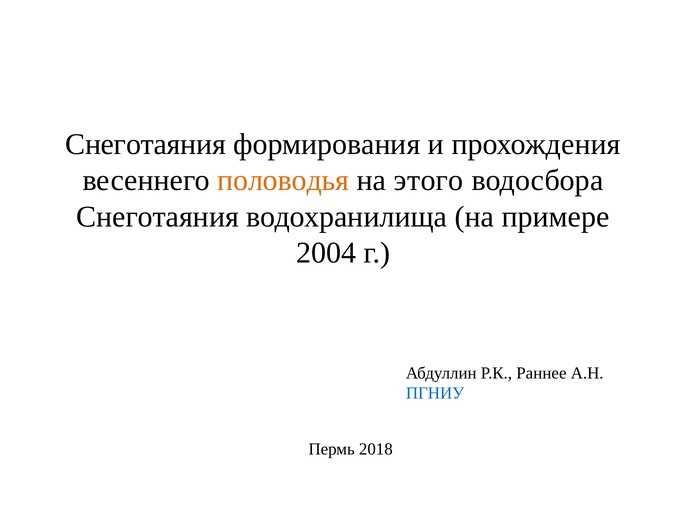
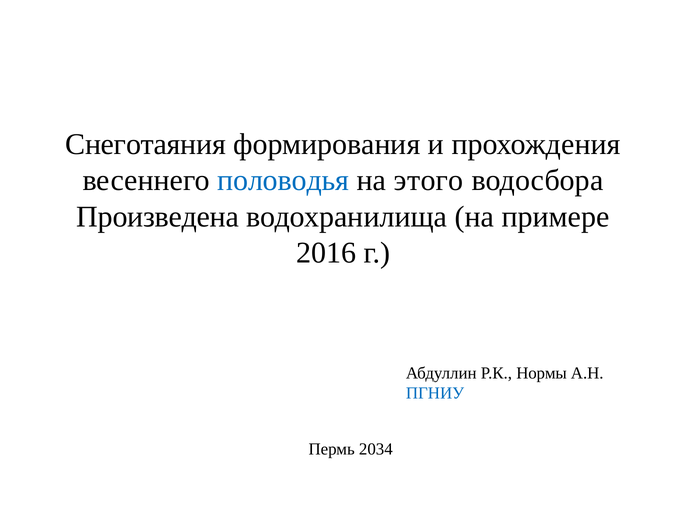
половодья colour: orange -> blue (283, 181)
Снеготаяния: Снеготаяния -> Произведена (158, 217)
2004: 2004 -> 2016 (326, 253)
Раннее: Раннее -> Нормы (542, 373)
2018: 2018 -> 2034 (376, 449)
